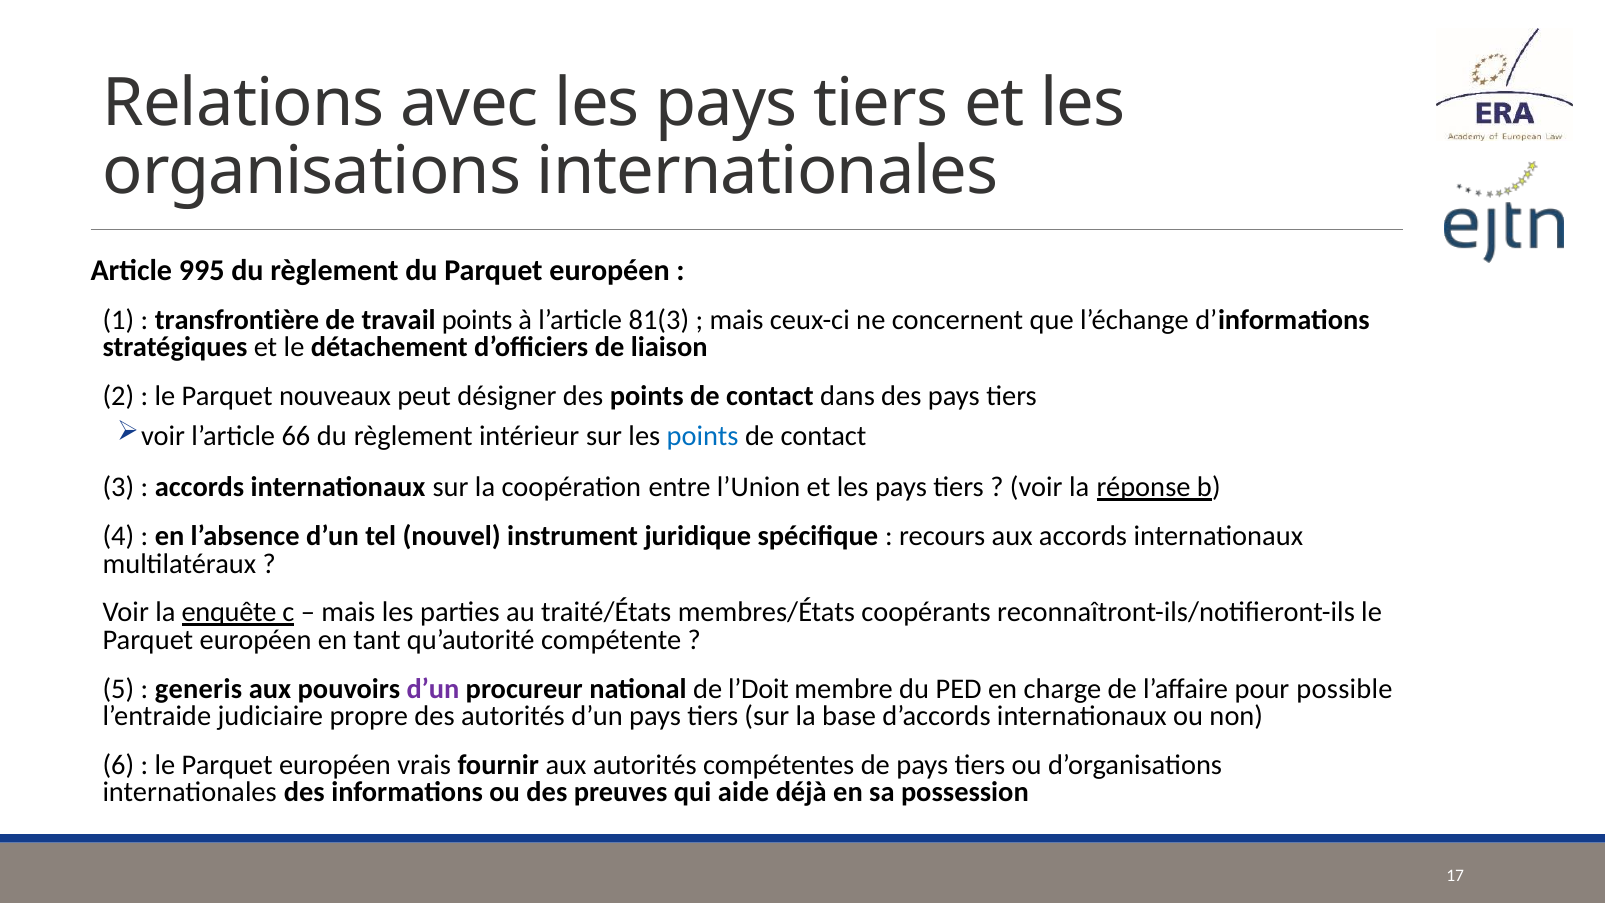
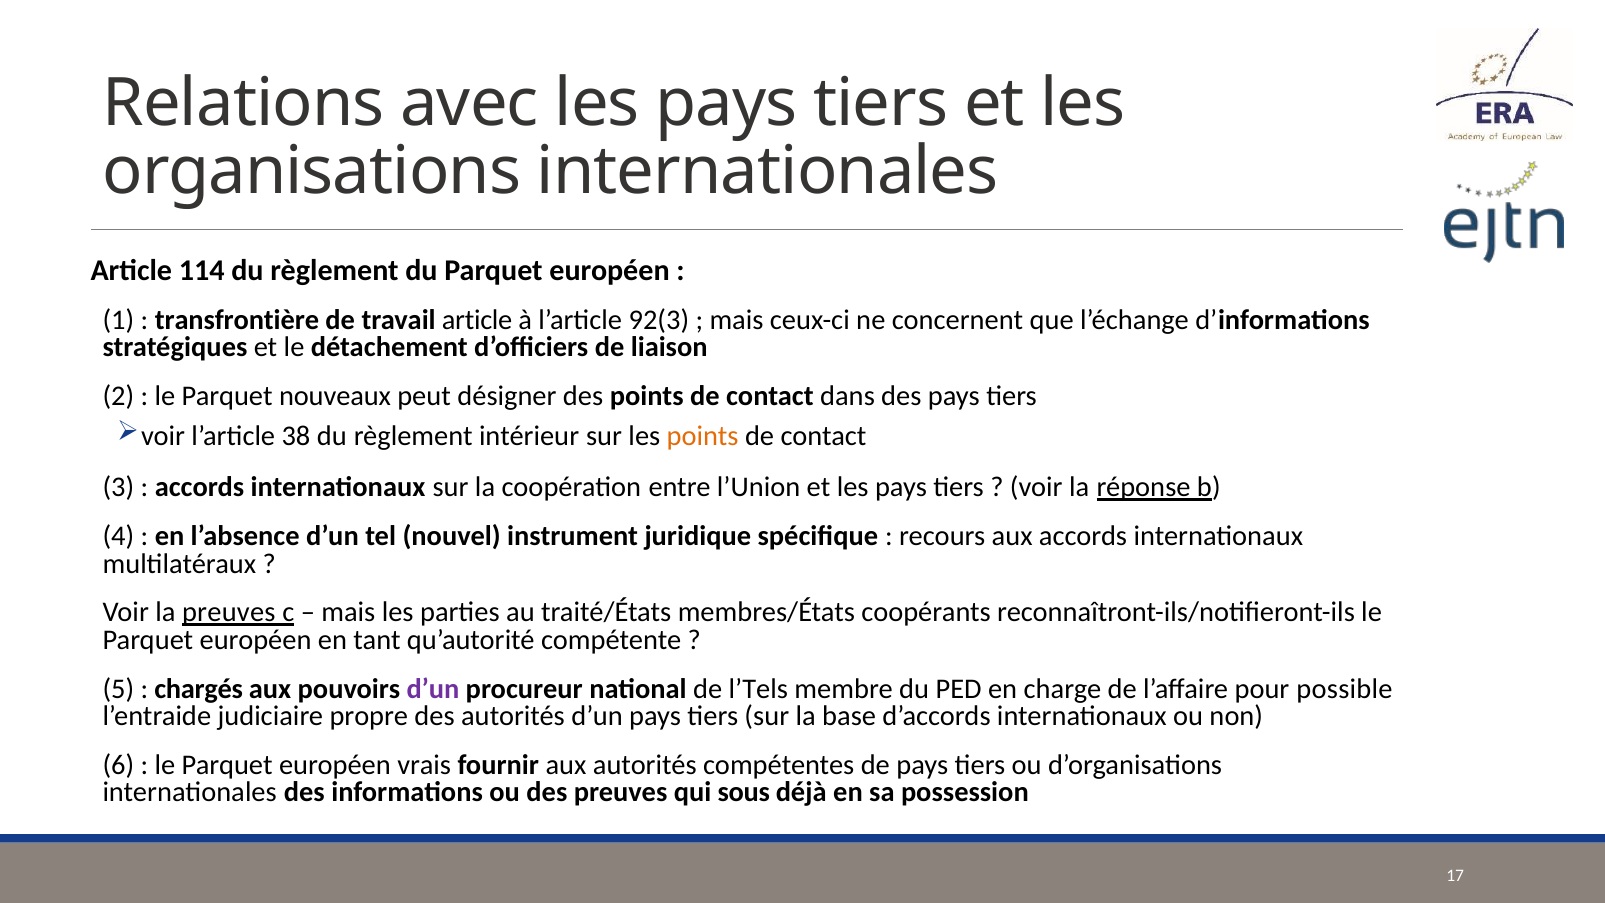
995: 995 -> 114 (202, 270)
travail points: points -> article (477, 320)
81(3: 81(3 -> 92(3 (659, 320)
66: 66 -> 38 (296, 436)
points colour: blue -> orange (703, 436)
la enquête: enquête -> preuves (229, 612)
generis: generis -> chargés (199, 689)
l’Doit: l’Doit -> l’Tels (758, 689)
aide: aide -> sous (744, 792)
